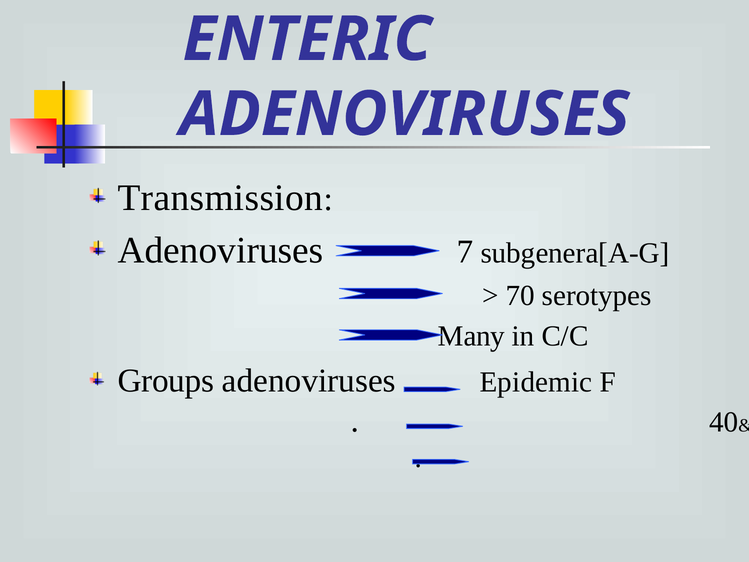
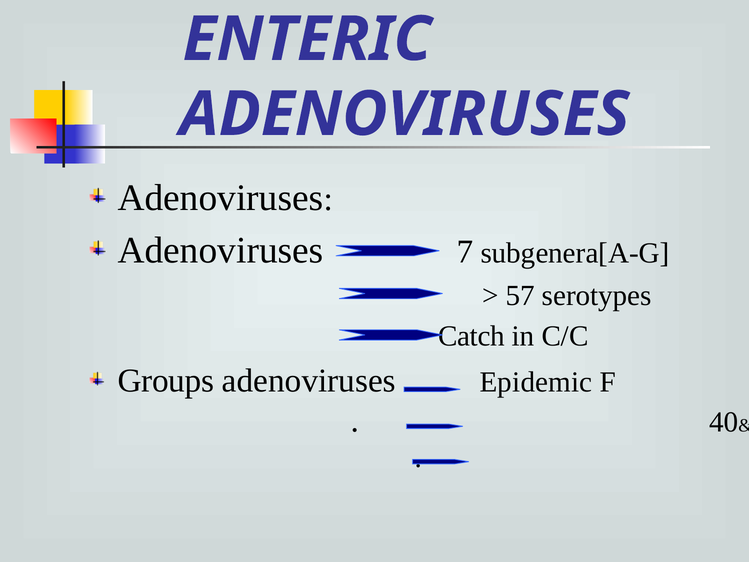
Transmission: Transmission -> Adenoviruses (220, 198)
70: 70 -> 57 (520, 295)
Many: Many -> Catch (472, 336)
